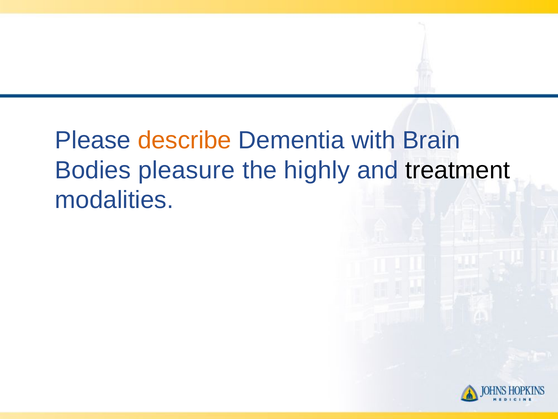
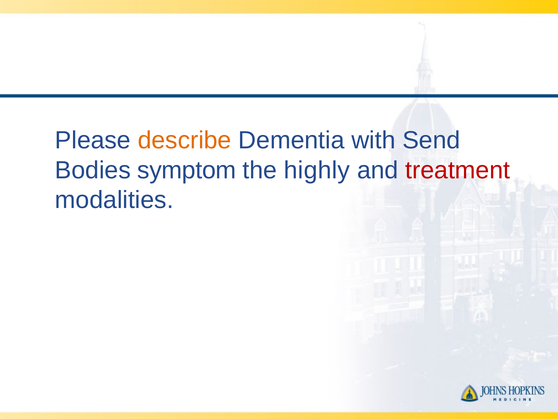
Brain: Brain -> Send (431, 140)
pleasure: pleasure -> symptom (187, 170)
treatment colour: black -> red (458, 170)
